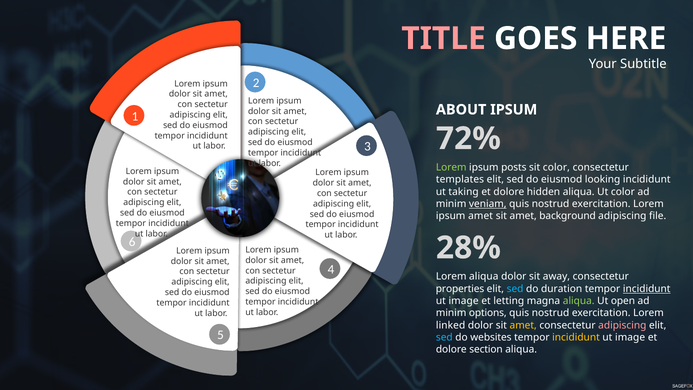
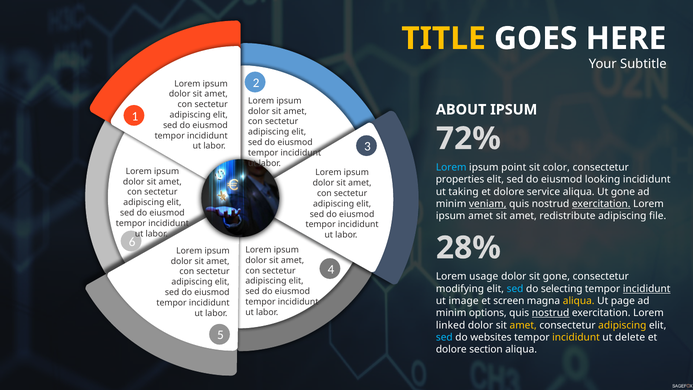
TITLE colour: pink -> yellow (444, 38)
Lorem colour: light green -> light blue (451, 167)
posts: posts -> point (514, 167)
templates: templates -> properties (460, 179)
hidden: hidden -> service (543, 192)
Ut color: color -> gone (623, 192)
exercitation underline: none -> present (601, 204)
background: background -> redistribute (567, 216)
Lorem aliqua: aliqua -> usage (484, 277)
sit away: away -> gone (556, 277)
properties: properties -> modifying (460, 289)
duration: duration -> selecting (562, 289)
letting: letting -> screen (509, 301)
aliqua colour: light green -> yellow (579, 301)
open: open -> page (623, 301)
nostrud underline: none -> present (551, 313)
adipiscing colour: pink -> yellow (622, 325)
image: image -> delete (630, 337)
